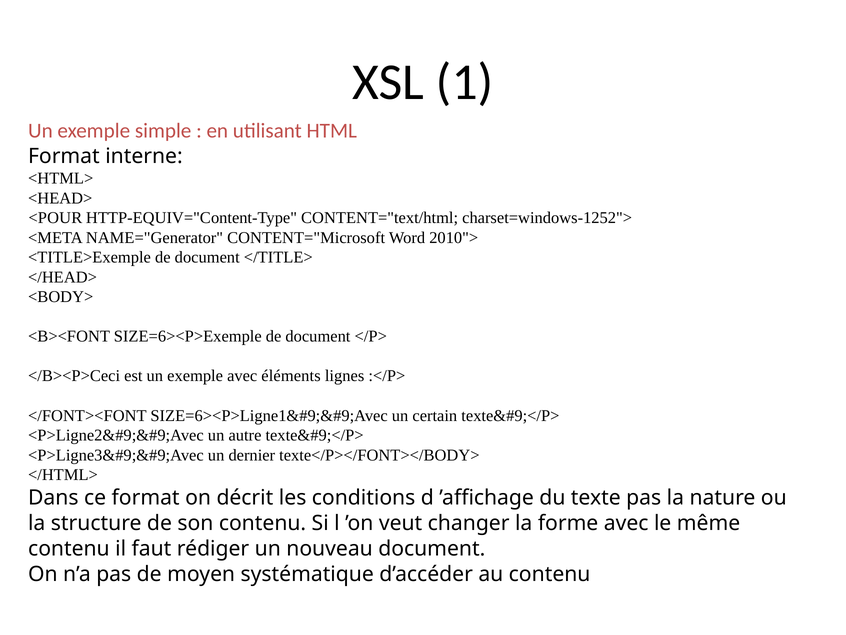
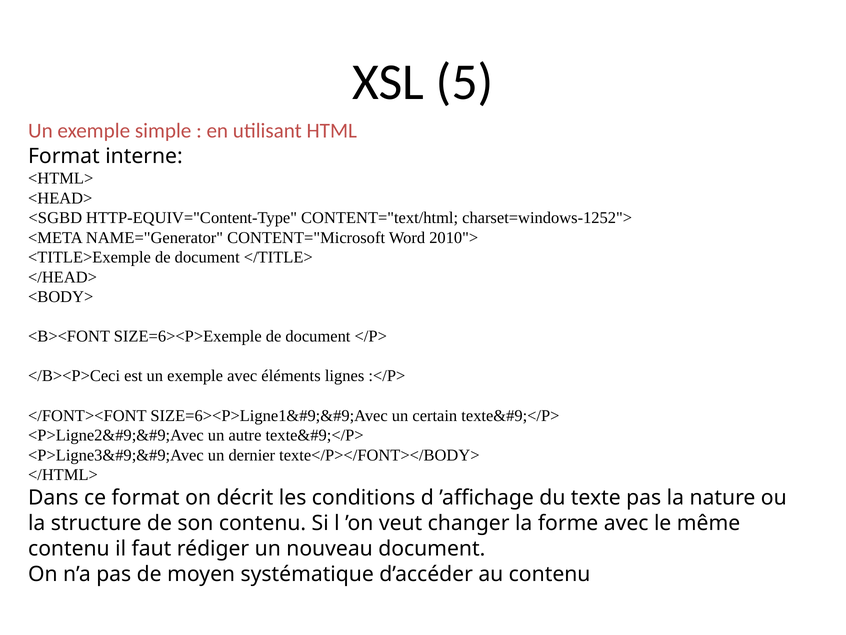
1: 1 -> 5 (465, 82)
<POUR: <POUR -> <SGBD (55, 218)
